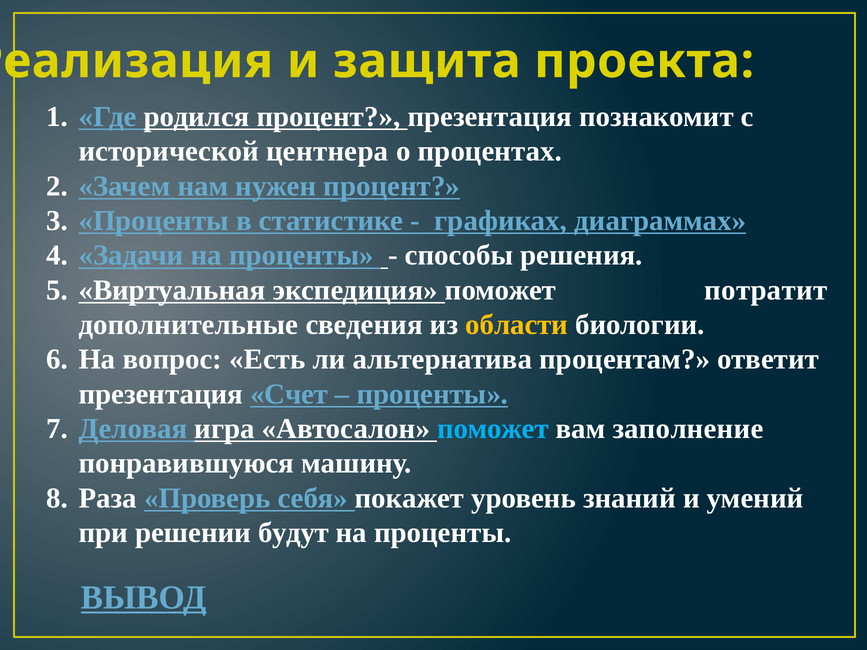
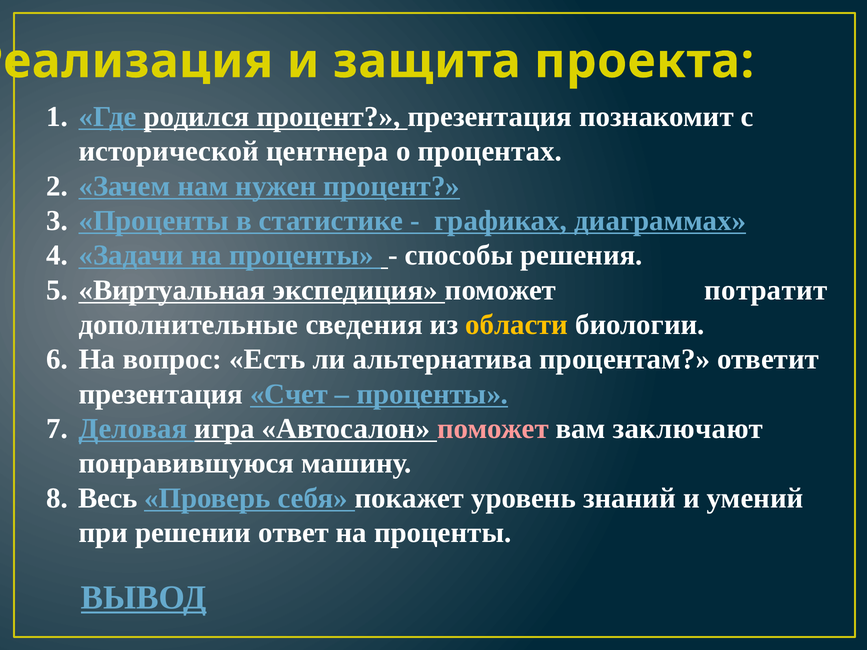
поможет colour: light blue -> pink (493, 429)
заполнение: заполнение -> заключают (688, 429)
Раза: Раза -> Весь (108, 498)
будут: будут -> ответ (294, 533)
